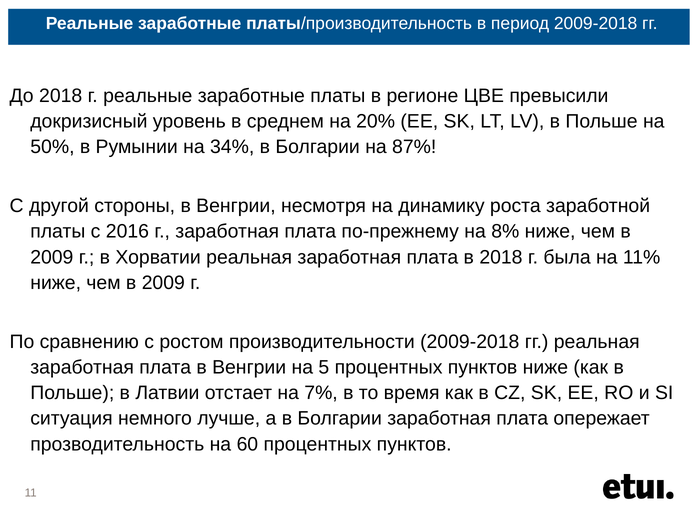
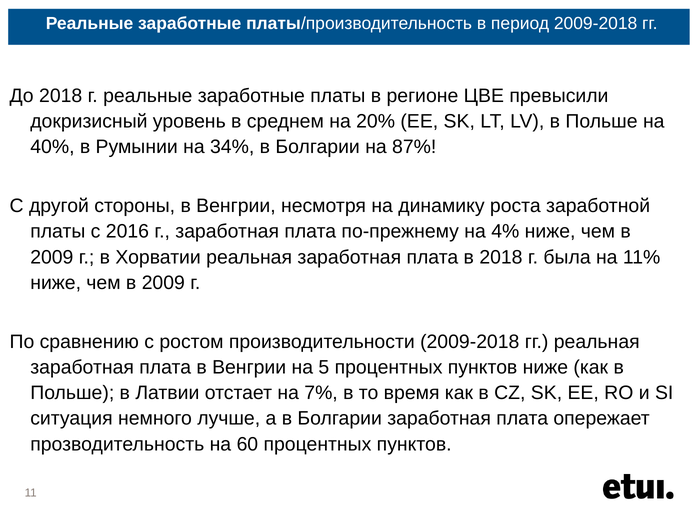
50%: 50% -> 40% (52, 147)
8%: 8% -> 4% (505, 231)
